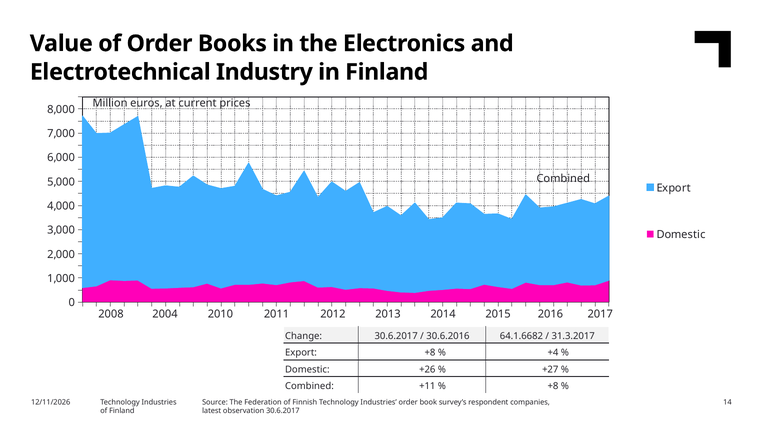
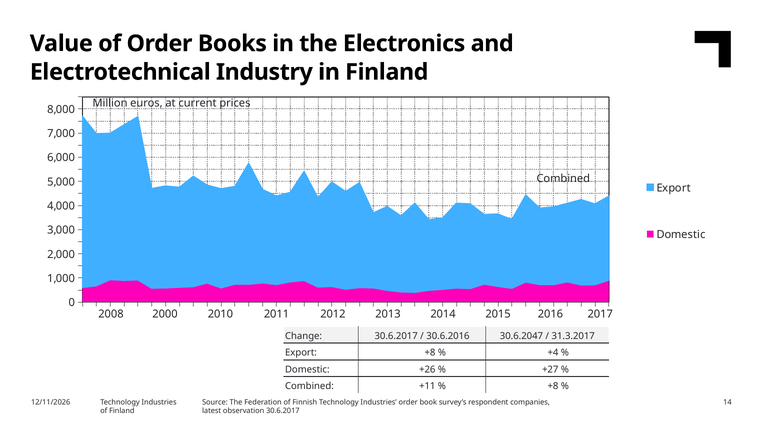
2004: 2004 -> 2000 (165, 314)
64.1.6682: 64.1.6682 -> 30.6.2047 (521, 336)
